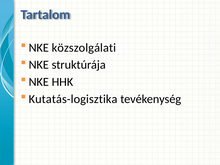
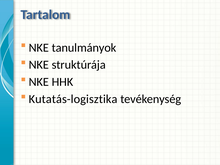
közszolgálati: közszolgálati -> tanulmányok (84, 48)
